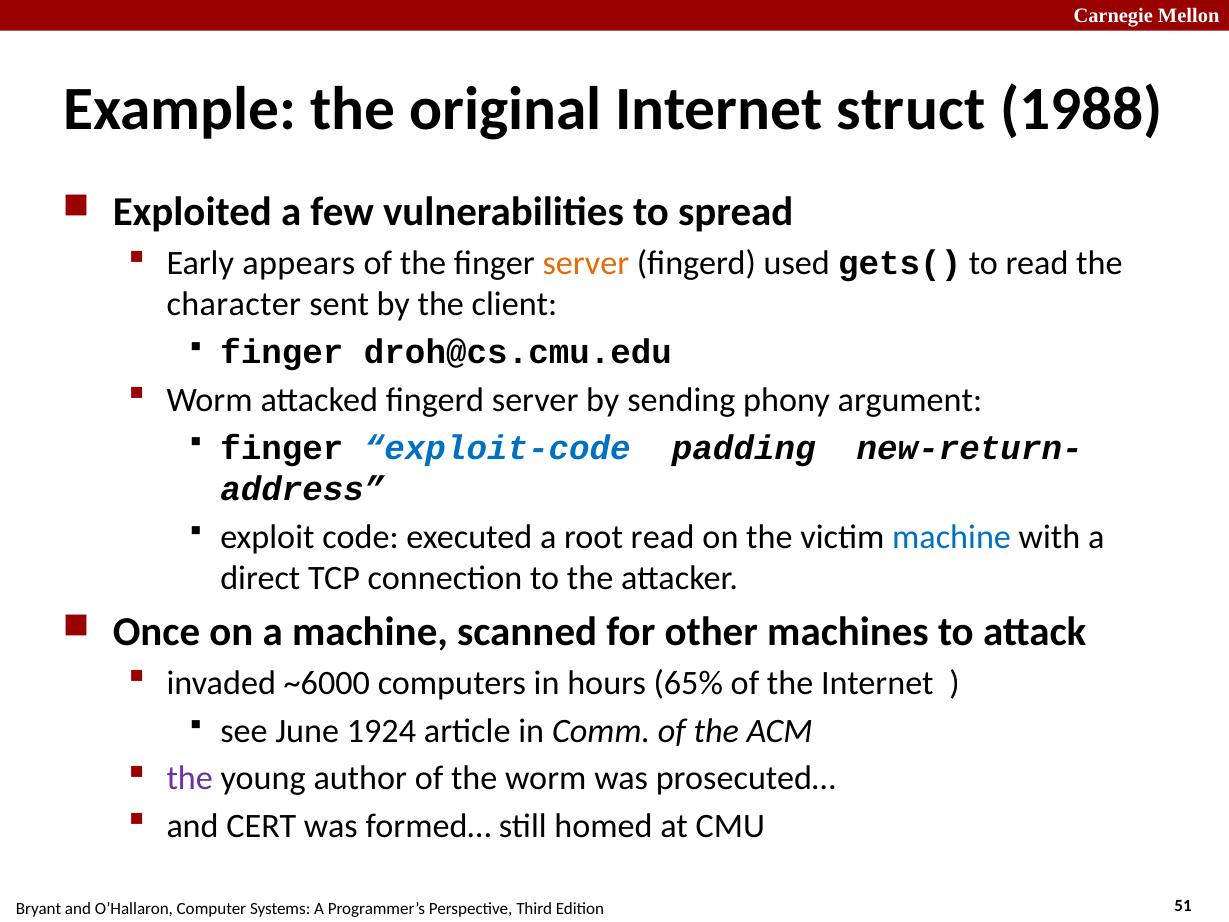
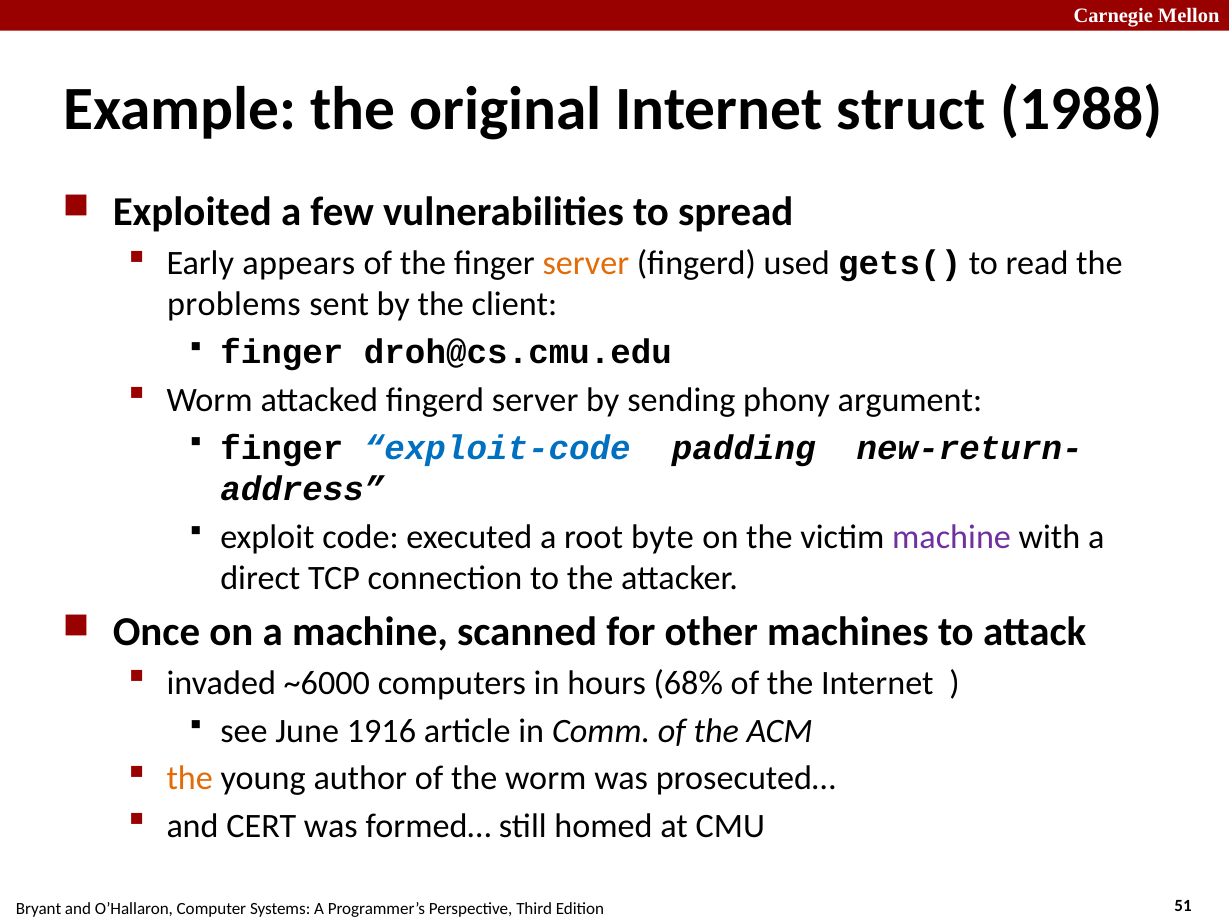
character: character -> problems (234, 304)
root read: read -> byte (663, 537)
machine colour: blue -> purple (952, 537)
65%: 65% -> 68% (688, 683)
1924: 1924 -> 1916 (381, 731)
the colour: purple -> orange (190, 778)
